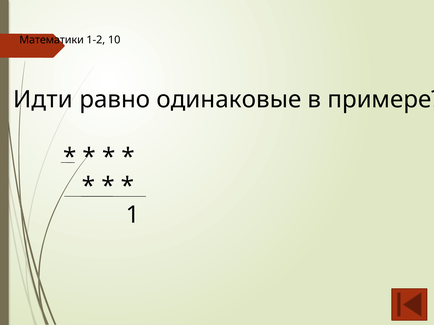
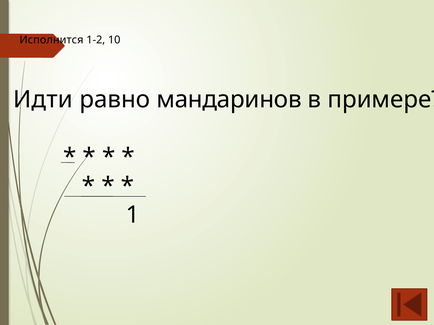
Математики: Математики -> Исполнится (51, 40)
одинаковые: одинаковые -> мандаринов (229, 100)
